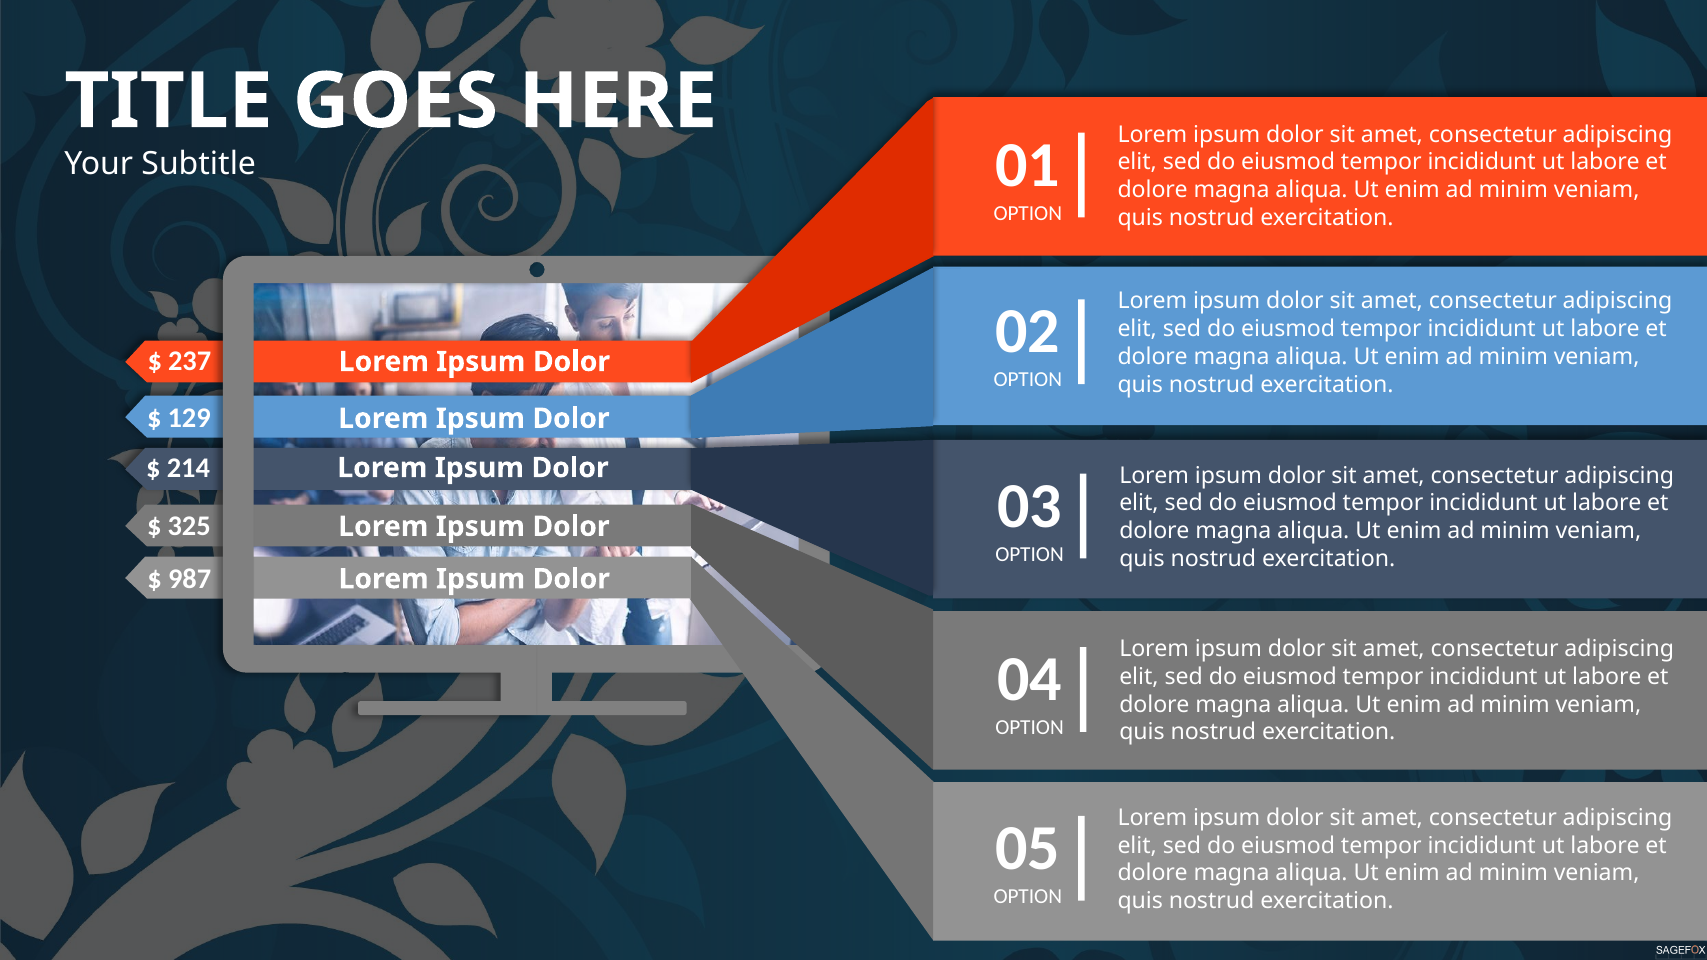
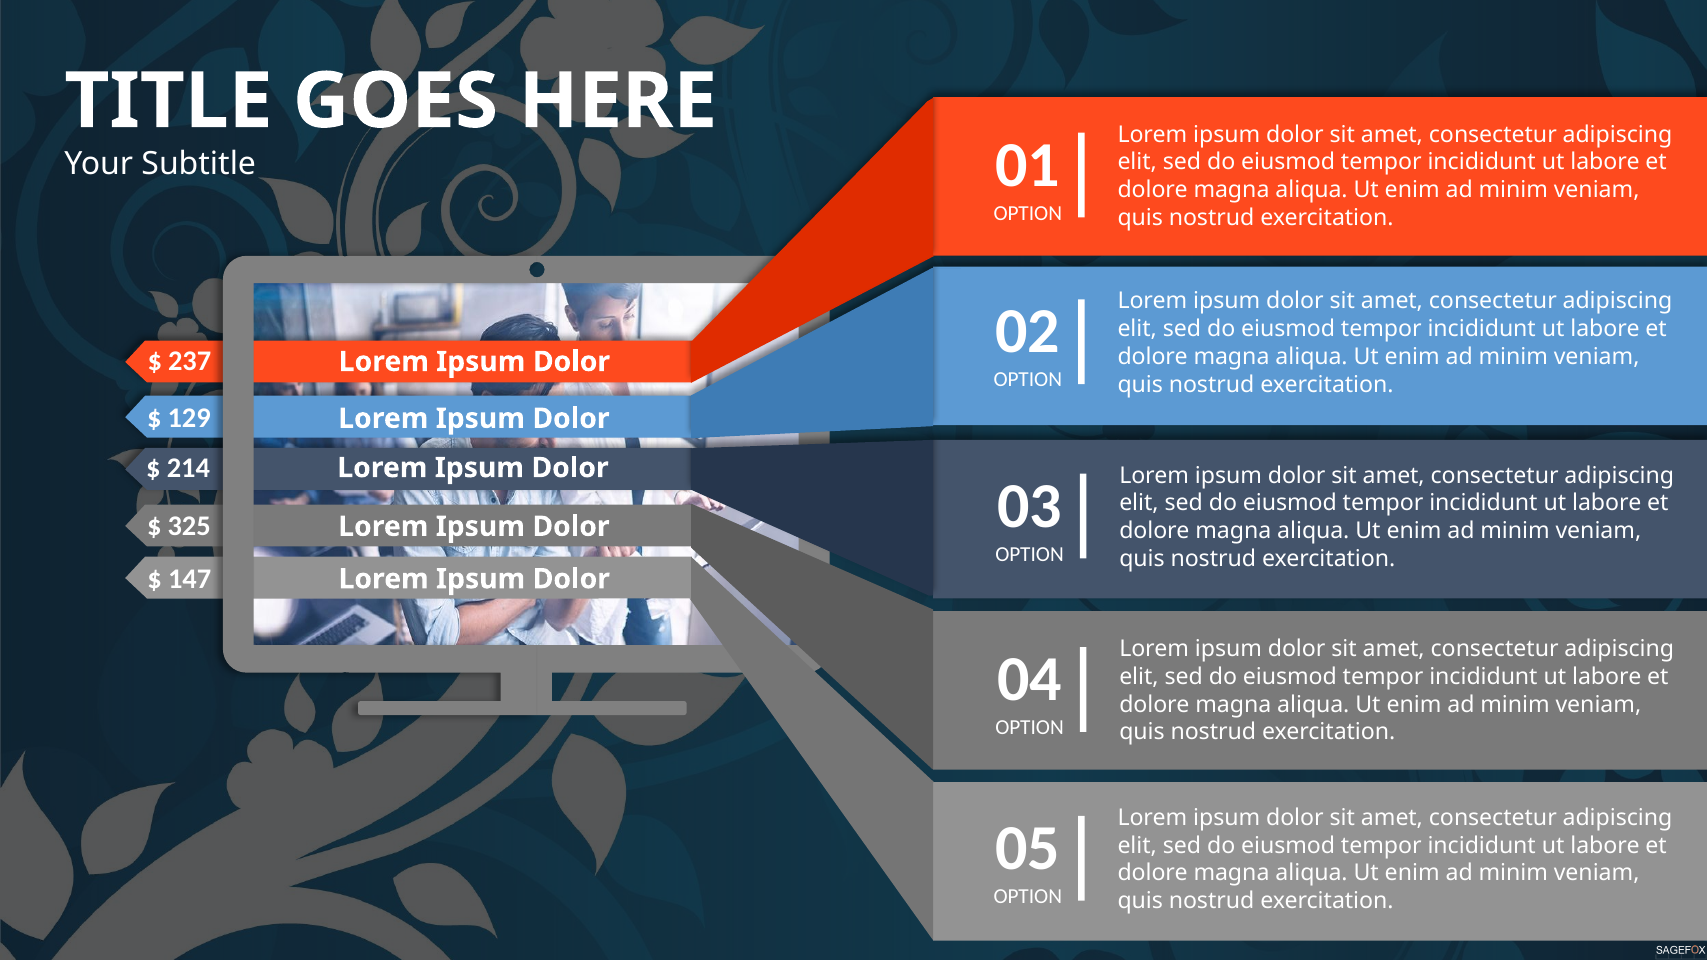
987: 987 -> 147 (190, 579)
